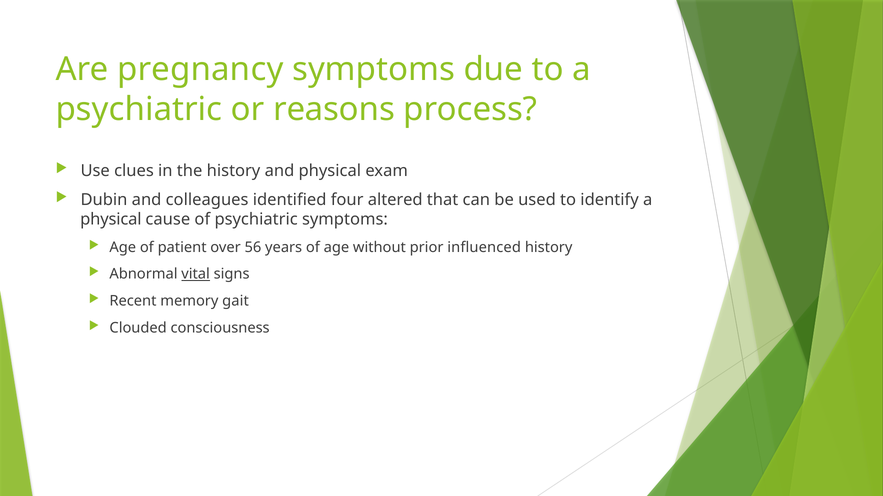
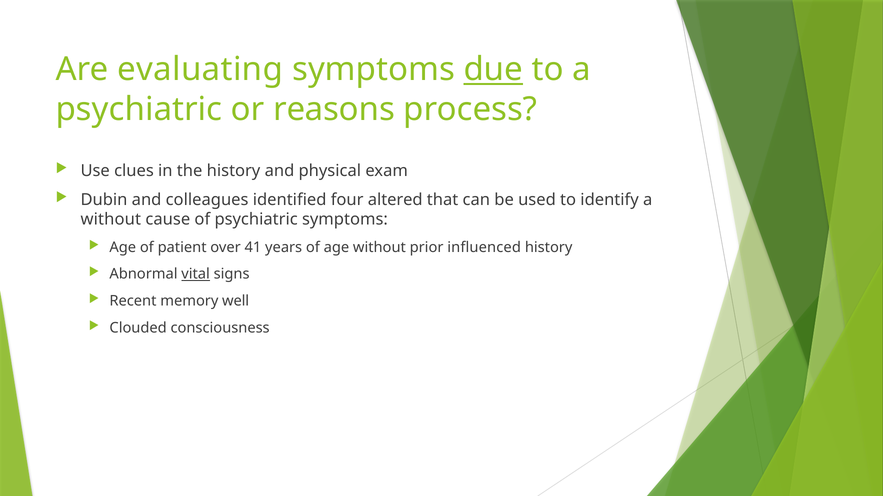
pregnancy: pregnancy -> evaluating (200, 70)
due underline: none -> present (493, 70)
physical: physical -> without (111, 220)
56: 56 -> 41 (253, 248)
gait: gait -> well (236, 301)
